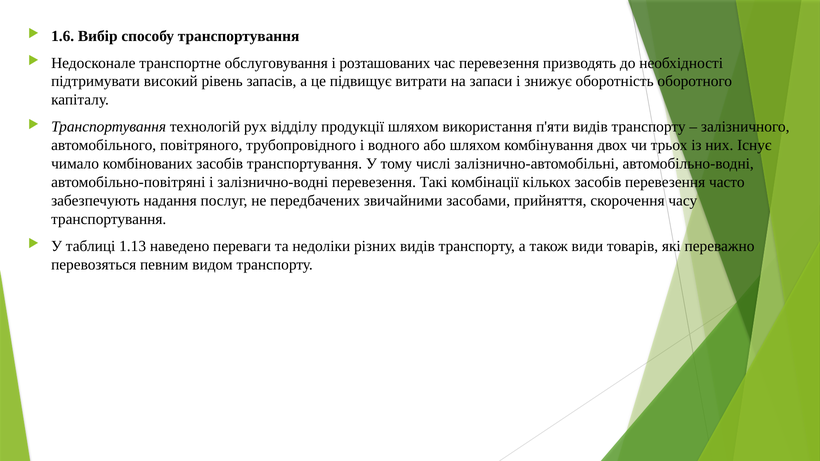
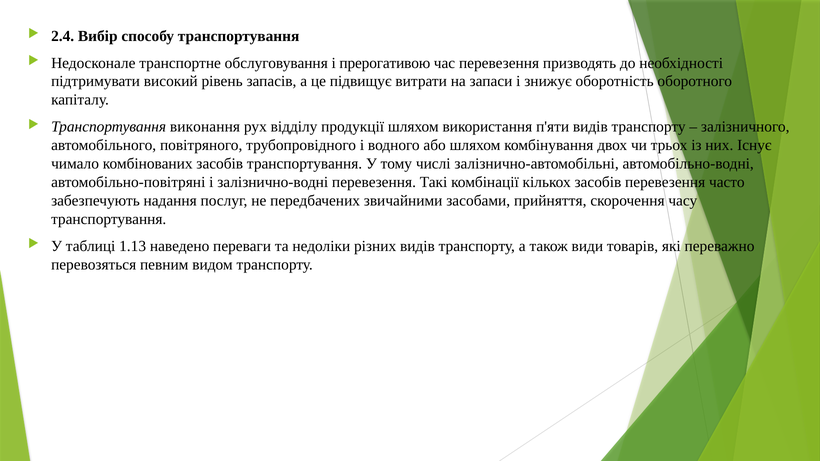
1.6: 1.6 -> 2.4 (63, 36)
розташованих: розташованих -> прерогативою (385, 63)
технологій: технологій -> виконання (205, 127)
